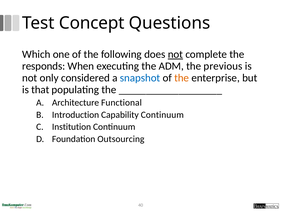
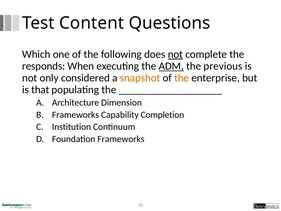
Concept: Concept -> Content (92, 23)
ADM underline: none -> present (171, 66)
snapshot colour: blue -> orange (140, 78)
Functional: Functional -> Dimension (121, 103)
Introduction: Introduction -> Frameworks (75, 115)
Capability Continuum: Continuum -> Completion (162, 115)
Foundation Outsourcing: Outsourcing -> Frameworks (121, 139)
